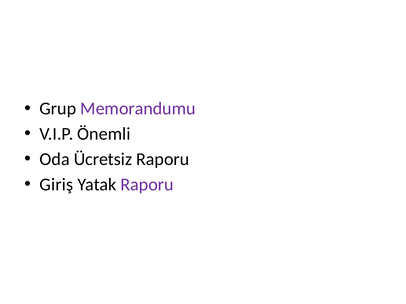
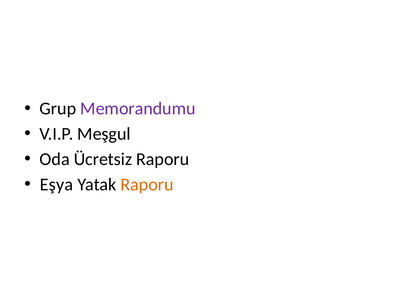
Önemli: Önemli -> Meşgul (104, 134)
Giriş: Giriş -> Eşya (56, 185)
Raporu colour: purple -> orange (147, 185)
